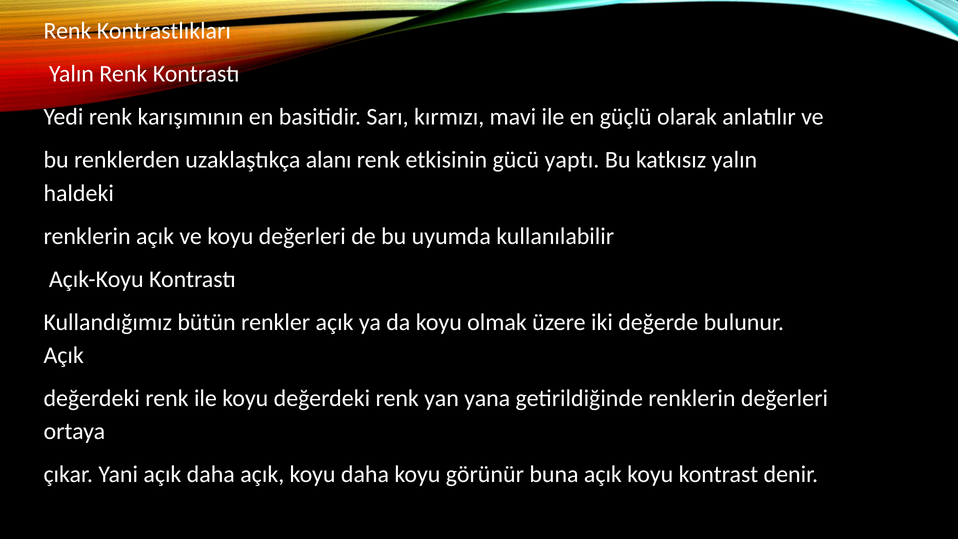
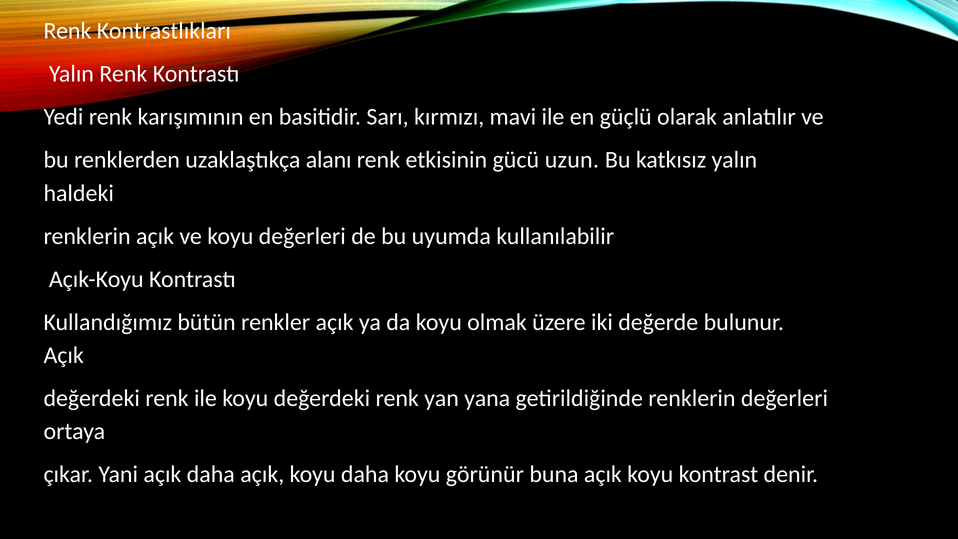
yaptı: yaptı -> uzun (572, 160)
